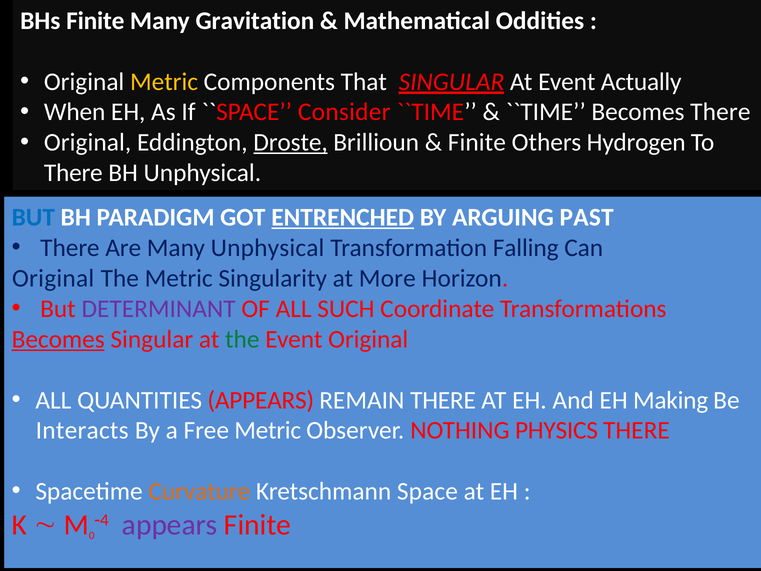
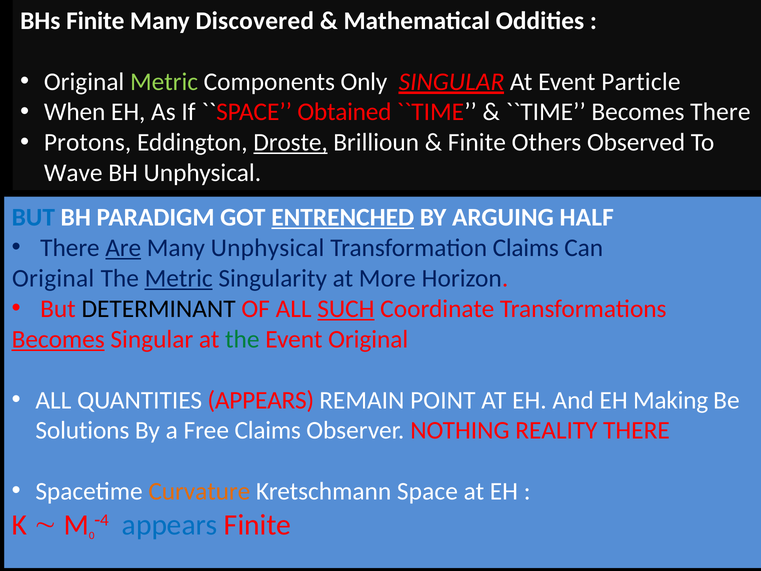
Gravitation: Gravitation -> Discovered (255, 21)
Metric colour: yellow -> light green (164, 82)
That: That -> Only (364, 82)
Actually: Actually -> Particle (641, 82)
Consider: Consider -> Obtained (344, 112)
Original: Original -> Protons (88, 142)
Hydrogen: Hydrogen -> Observed (636, 142)
There: There -> Wave (73, 173)
PAST: PAST -> HALF (587, 217)
Are underline: none -> present (123, 248)
Transformation Falling: Falling -> Claims (526, 248)
Metric underline: none -> present (179, 278)
DETERMINANT colour: purple -> black (159, 309)
SUCH underline: none -> present (346, 309)
REMAIN THERE: THERE -> POINT (443, 400)
Interacts: Interacts -> Solutions (82, 430)
Free Metric: Metric -> Claims (268, 430)
PHYSICS: PHYSICS -> REALITY (556, 430)
appears colour: purple -> blue (170, 525)
